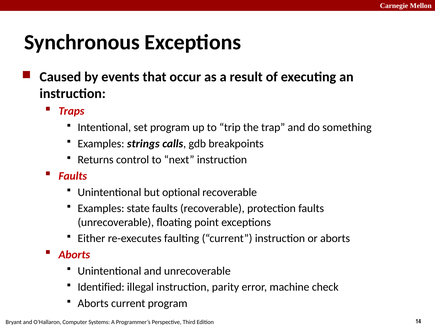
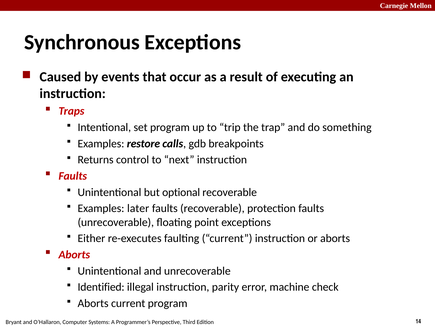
strings: strings -> restore (143, 143)
state: state -> later (138, 208)
